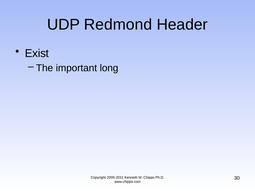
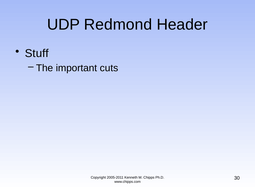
Exist: Exist -> Stuff (37, 53)
long: long -> cuts (109, 68)
